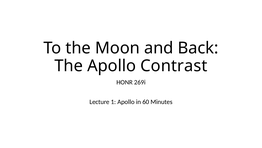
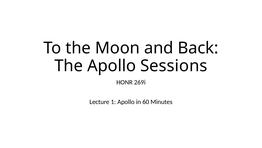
Contrast: Contrast -> Sessions (174, 65)
